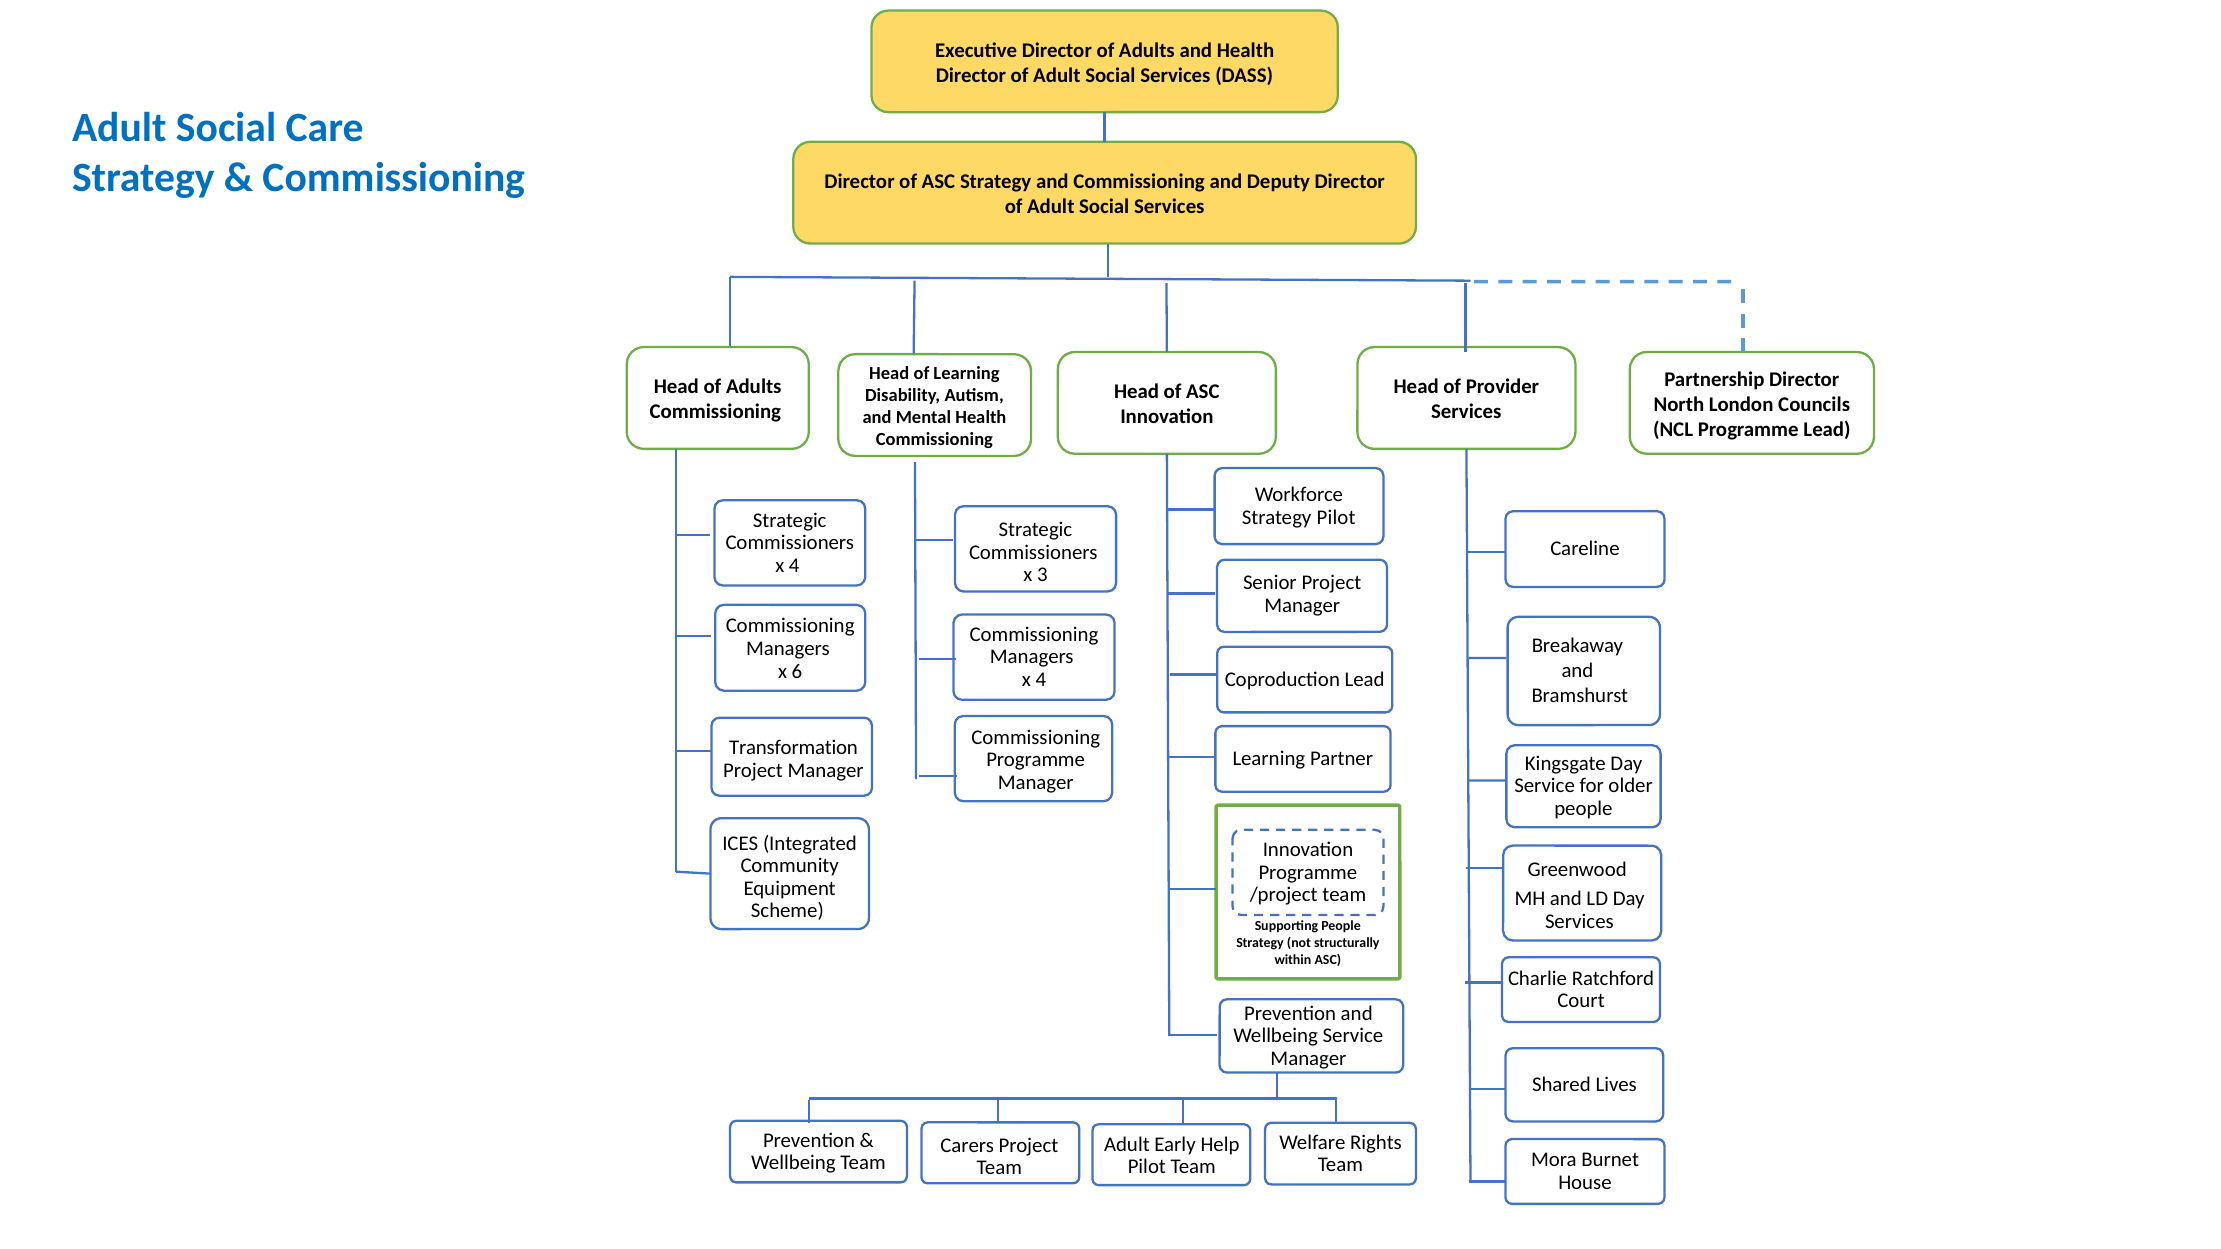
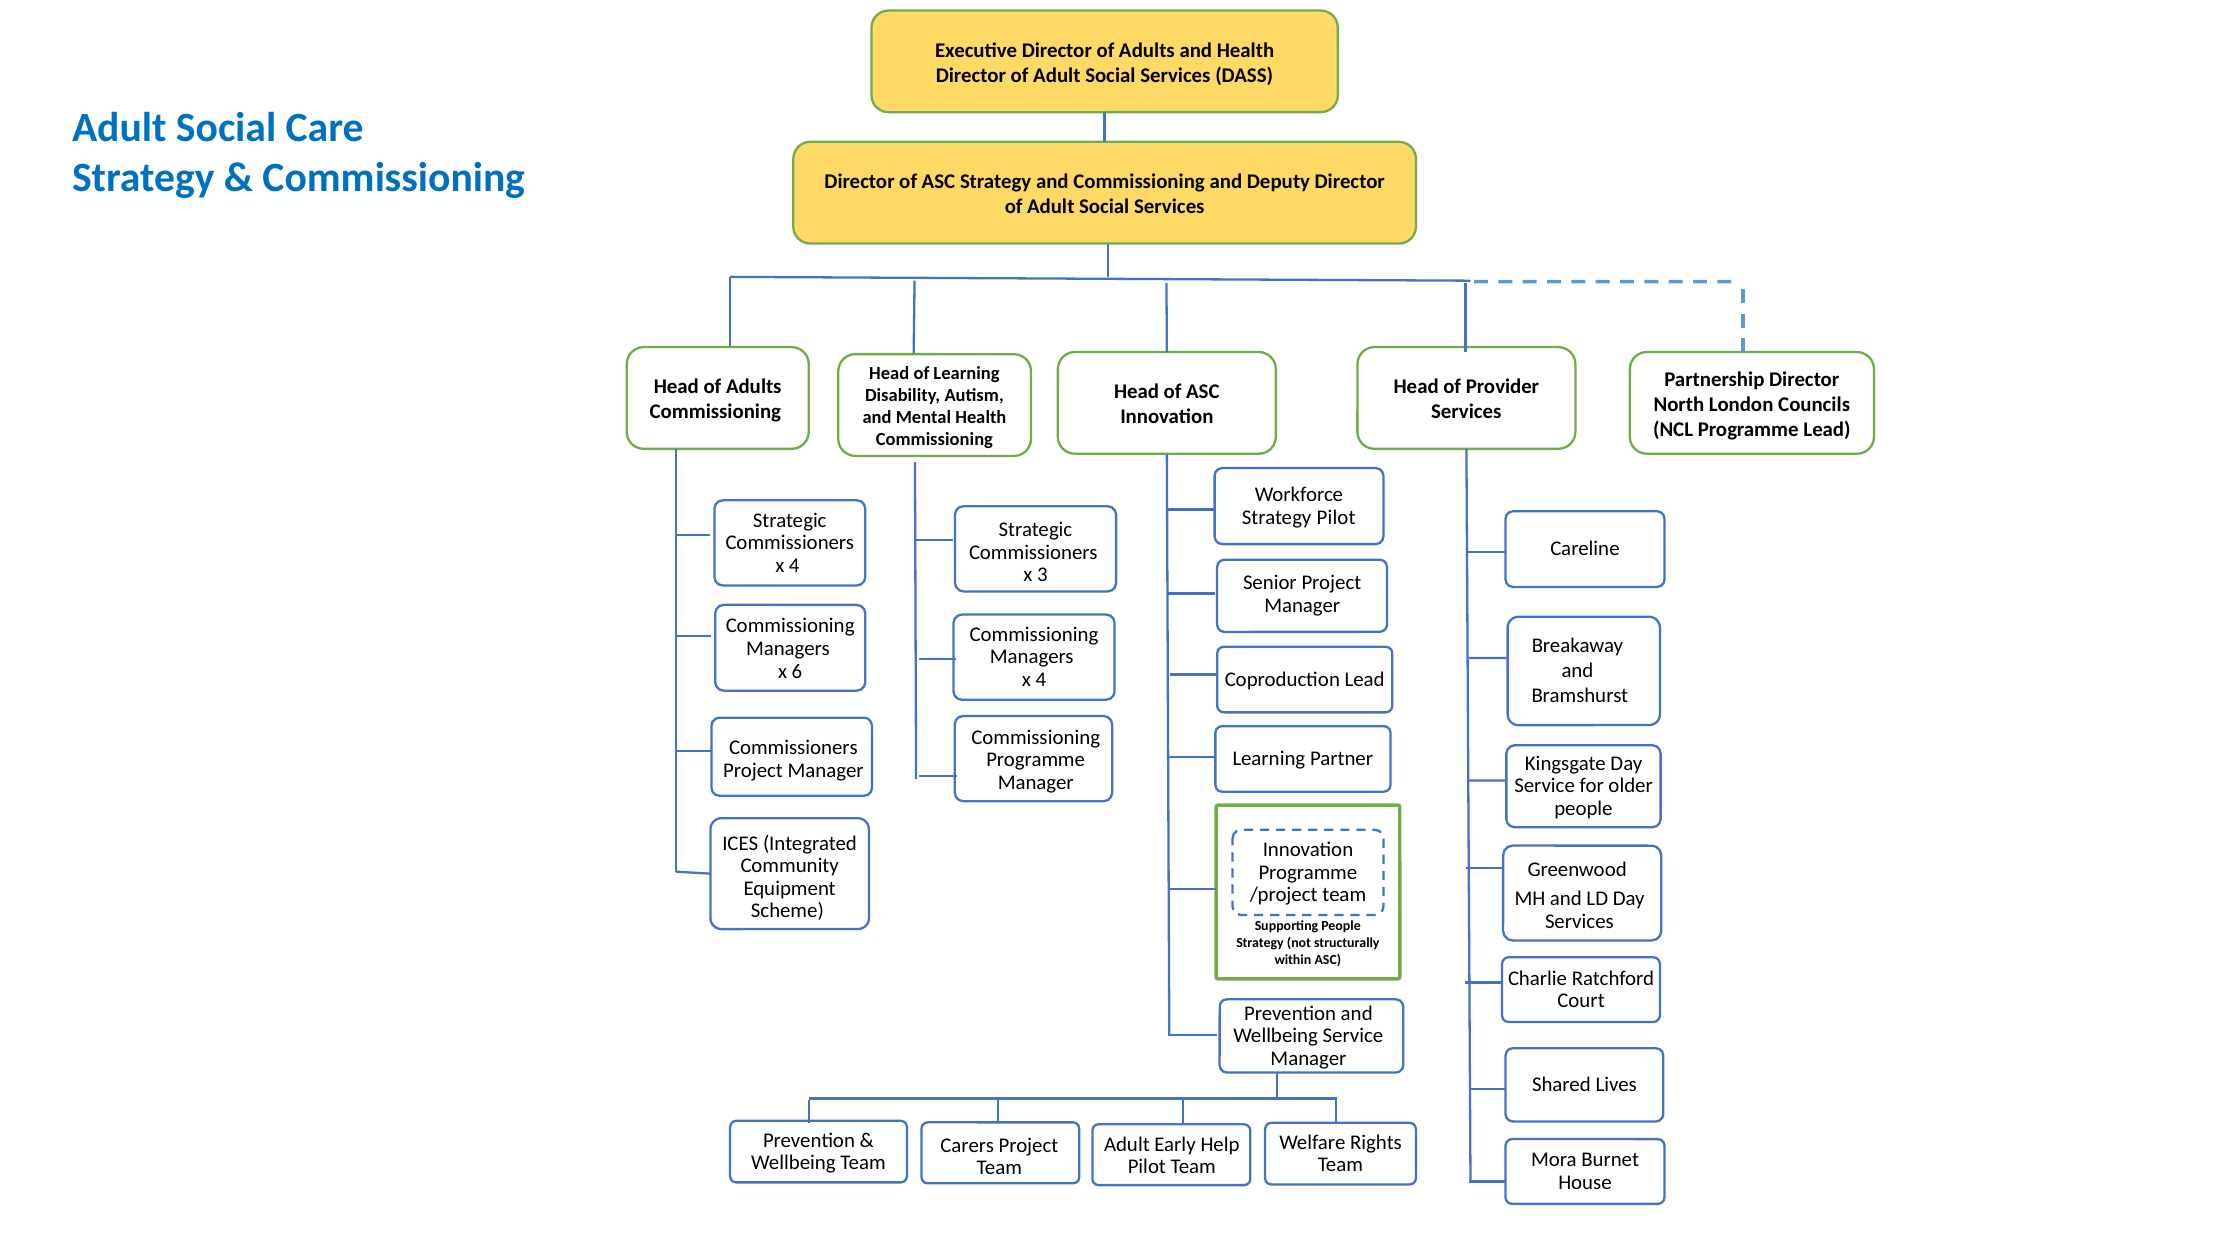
Transformation: Transformation -> Commissioners (793, 748)
